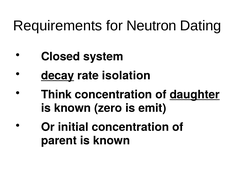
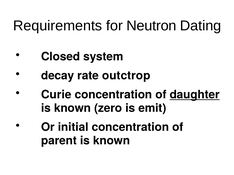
decay underline: present -> none (58, 76)
isolation: isolation -> outctrop (126, 76)
Think: Think -> Curie (56, 95)
